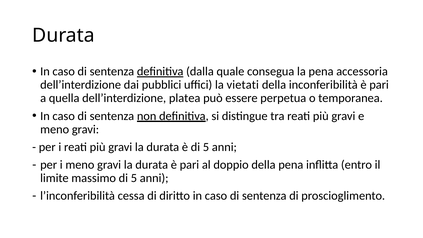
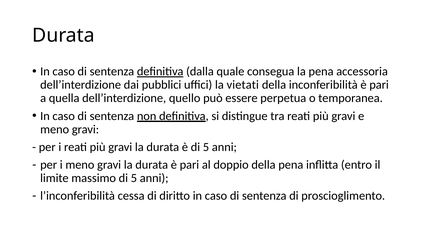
platea: platea -> quello (185, 98)
